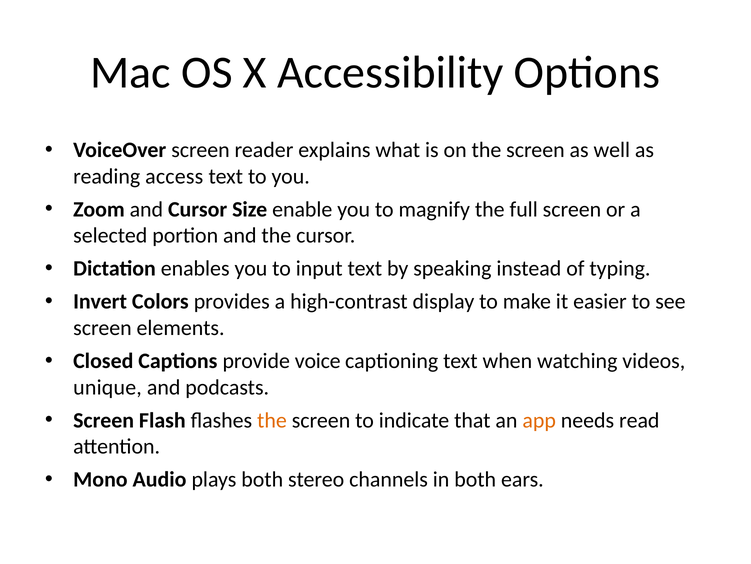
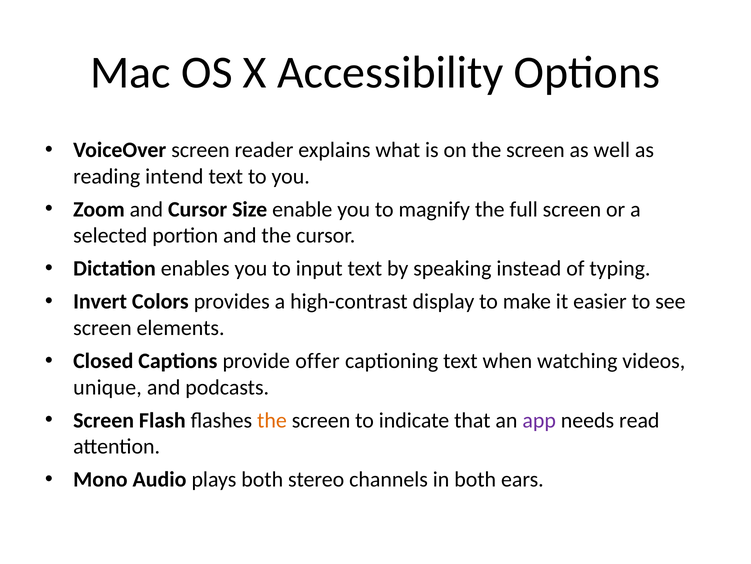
access: access -> intend (174, 176)
voice: voice -> offer (317, 361)
app colour: orange -> purple (539, 420)
